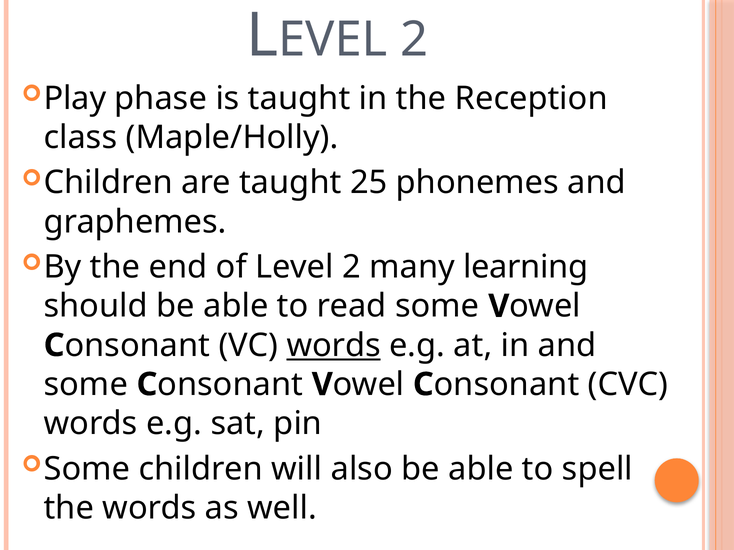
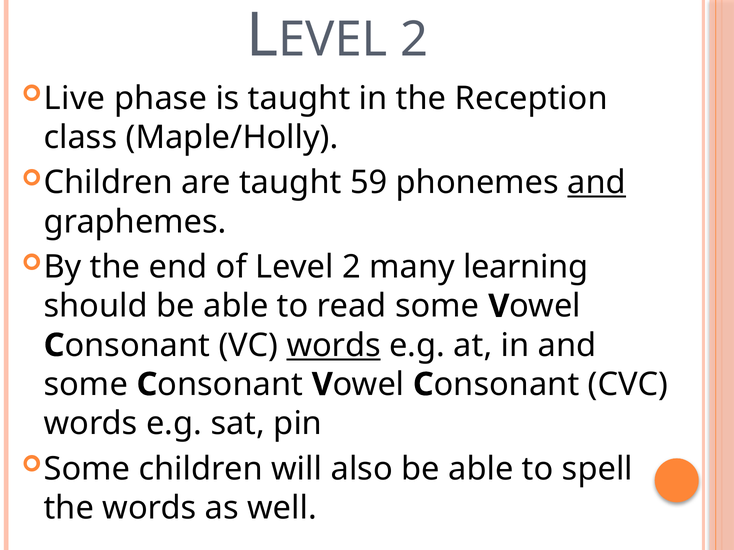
Play: Play -> Live (75, 98)
25: 25 -> 59 (369, 183)
and underline: none -> present (597, 183)
